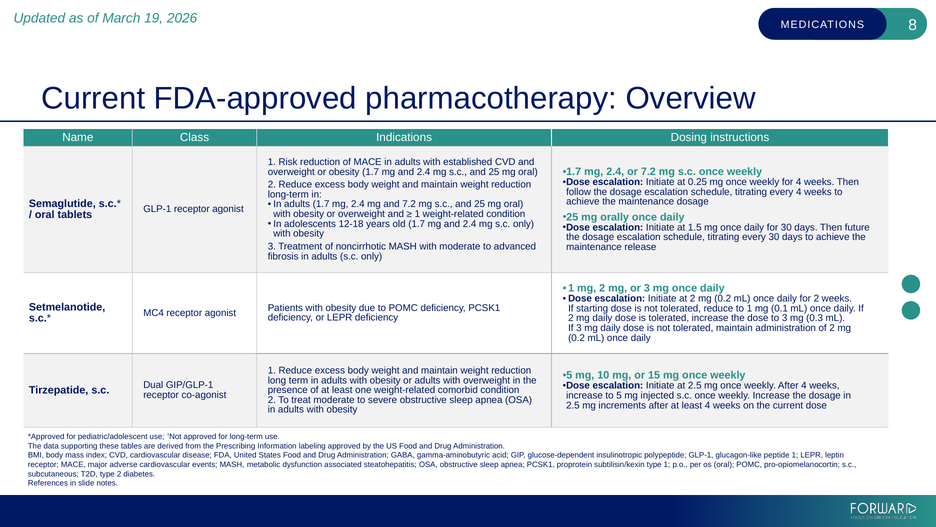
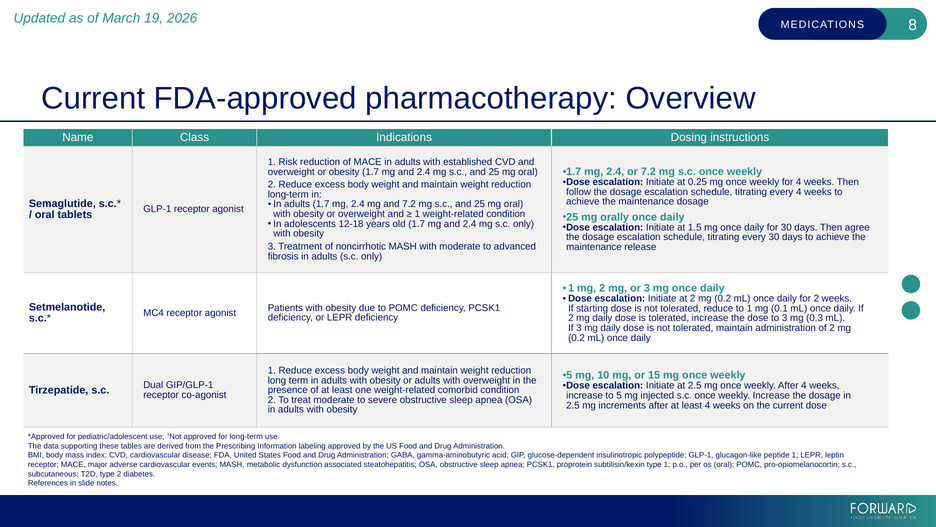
future: future -> agree (857, 227)
